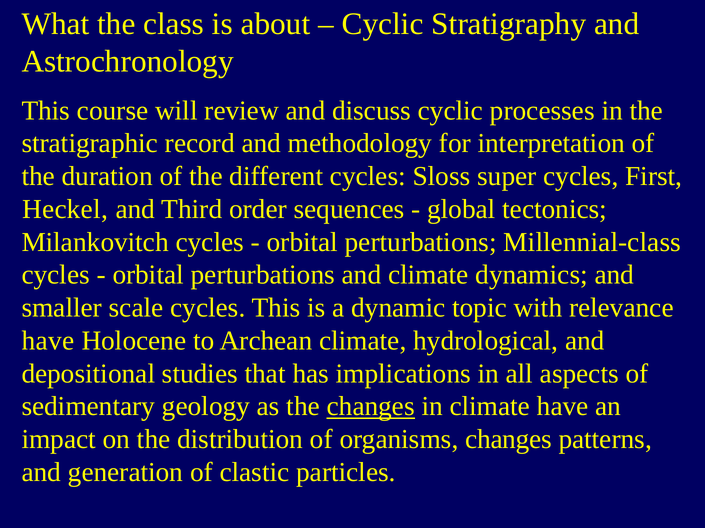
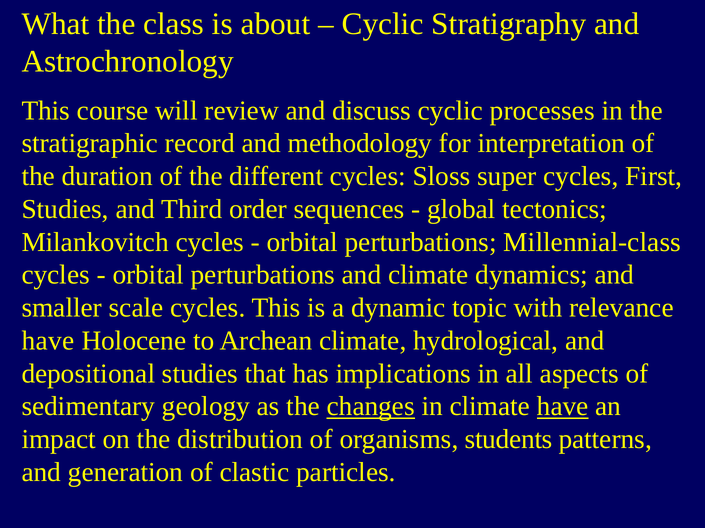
Heckel: Heckel -> Studies (65, 209)
have underline: none -> present (563, 407)
organisms changes: changes -> students (509, 440)
